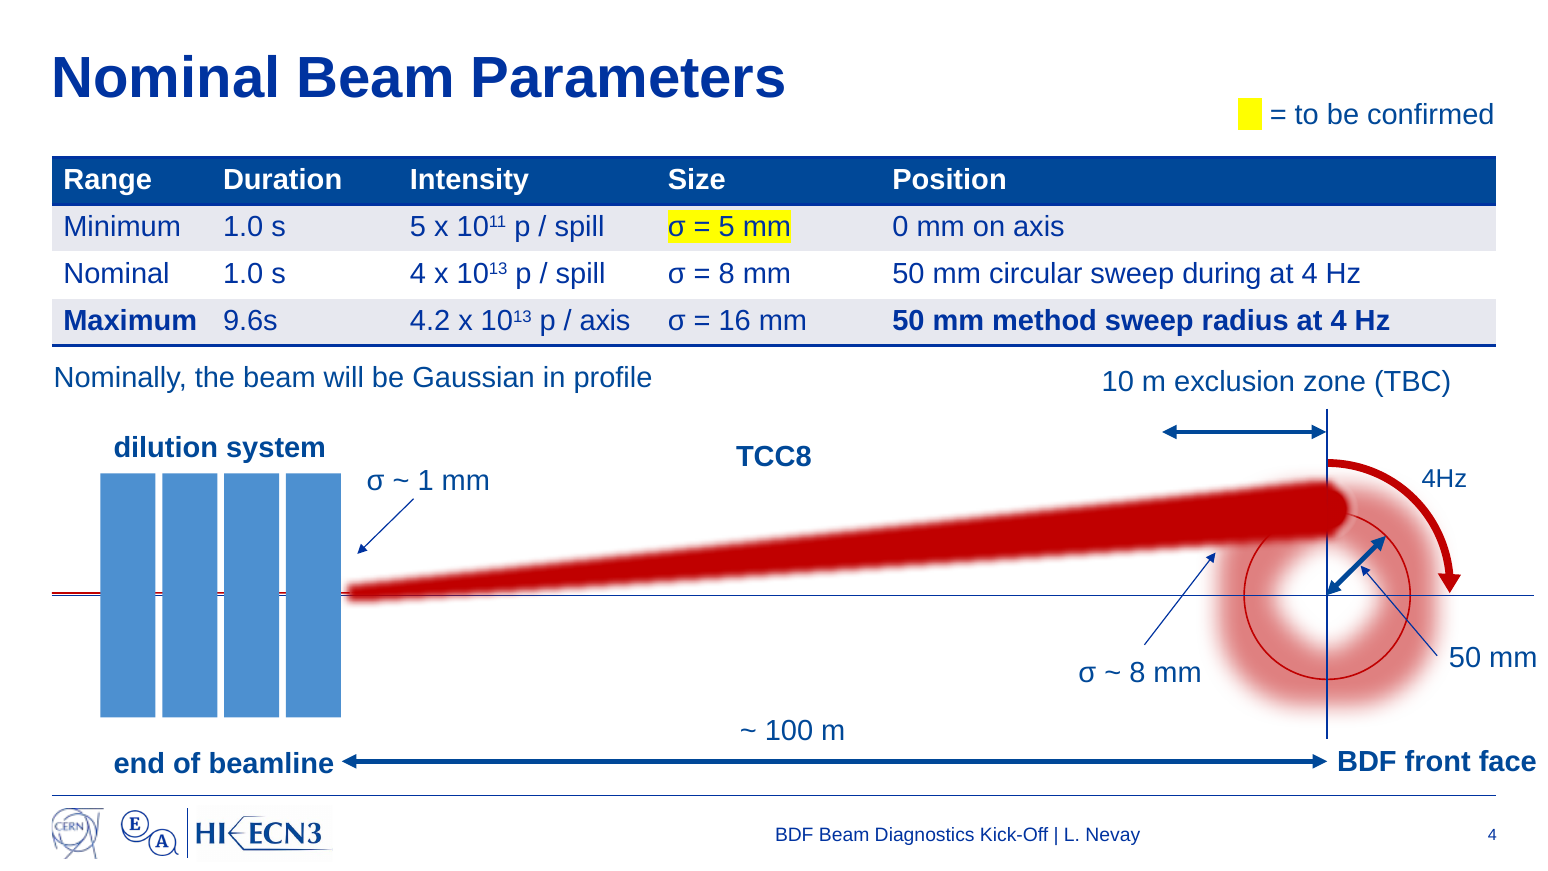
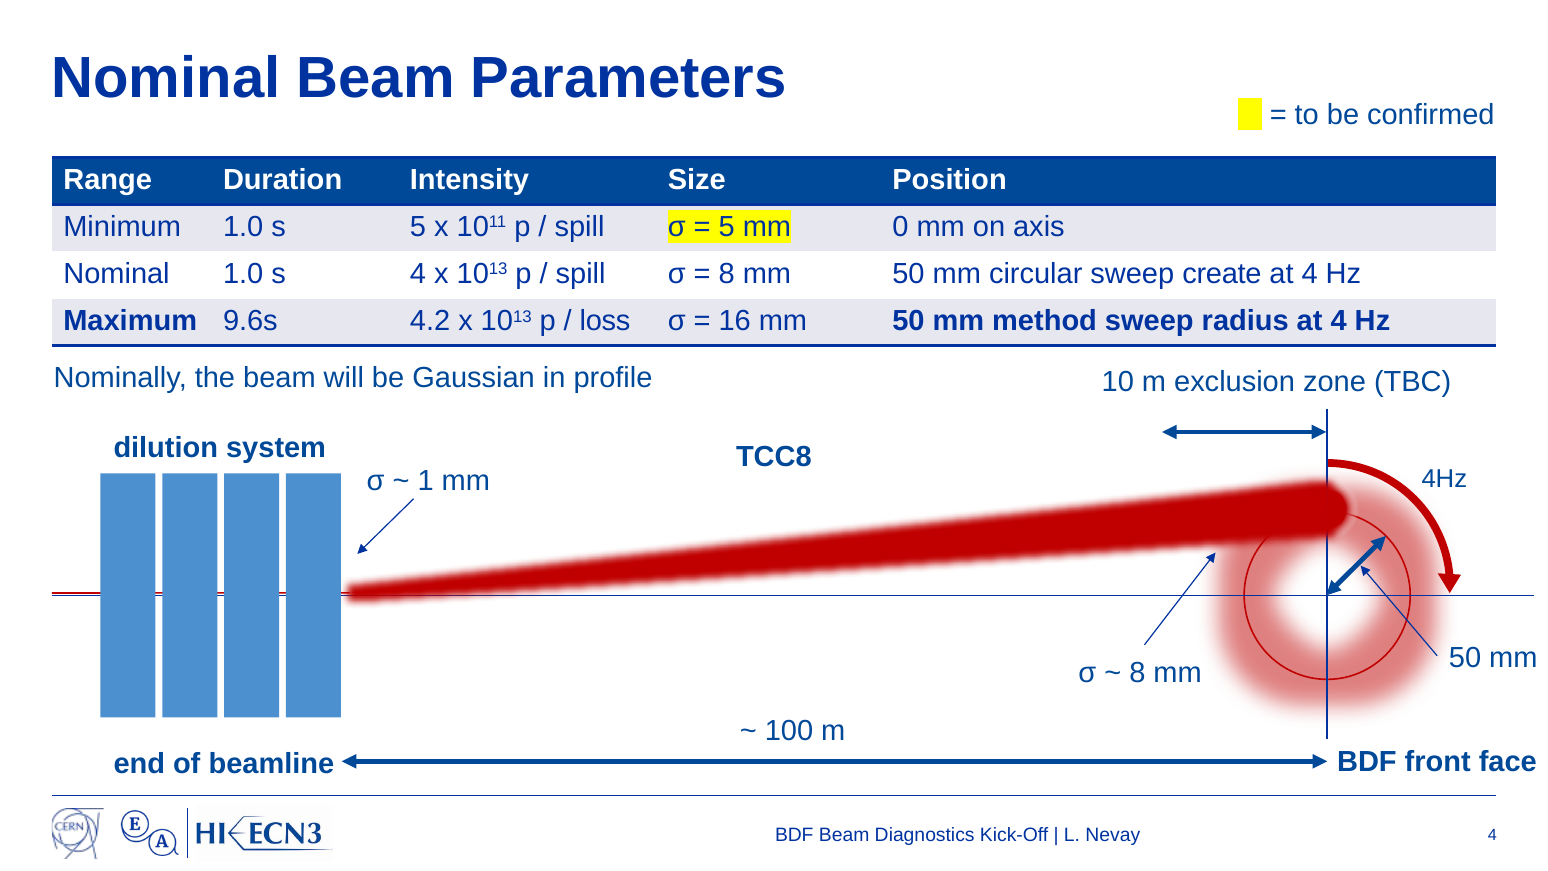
during: during -> create (1222, 274)
axis: axis -> loss (605, 321)
